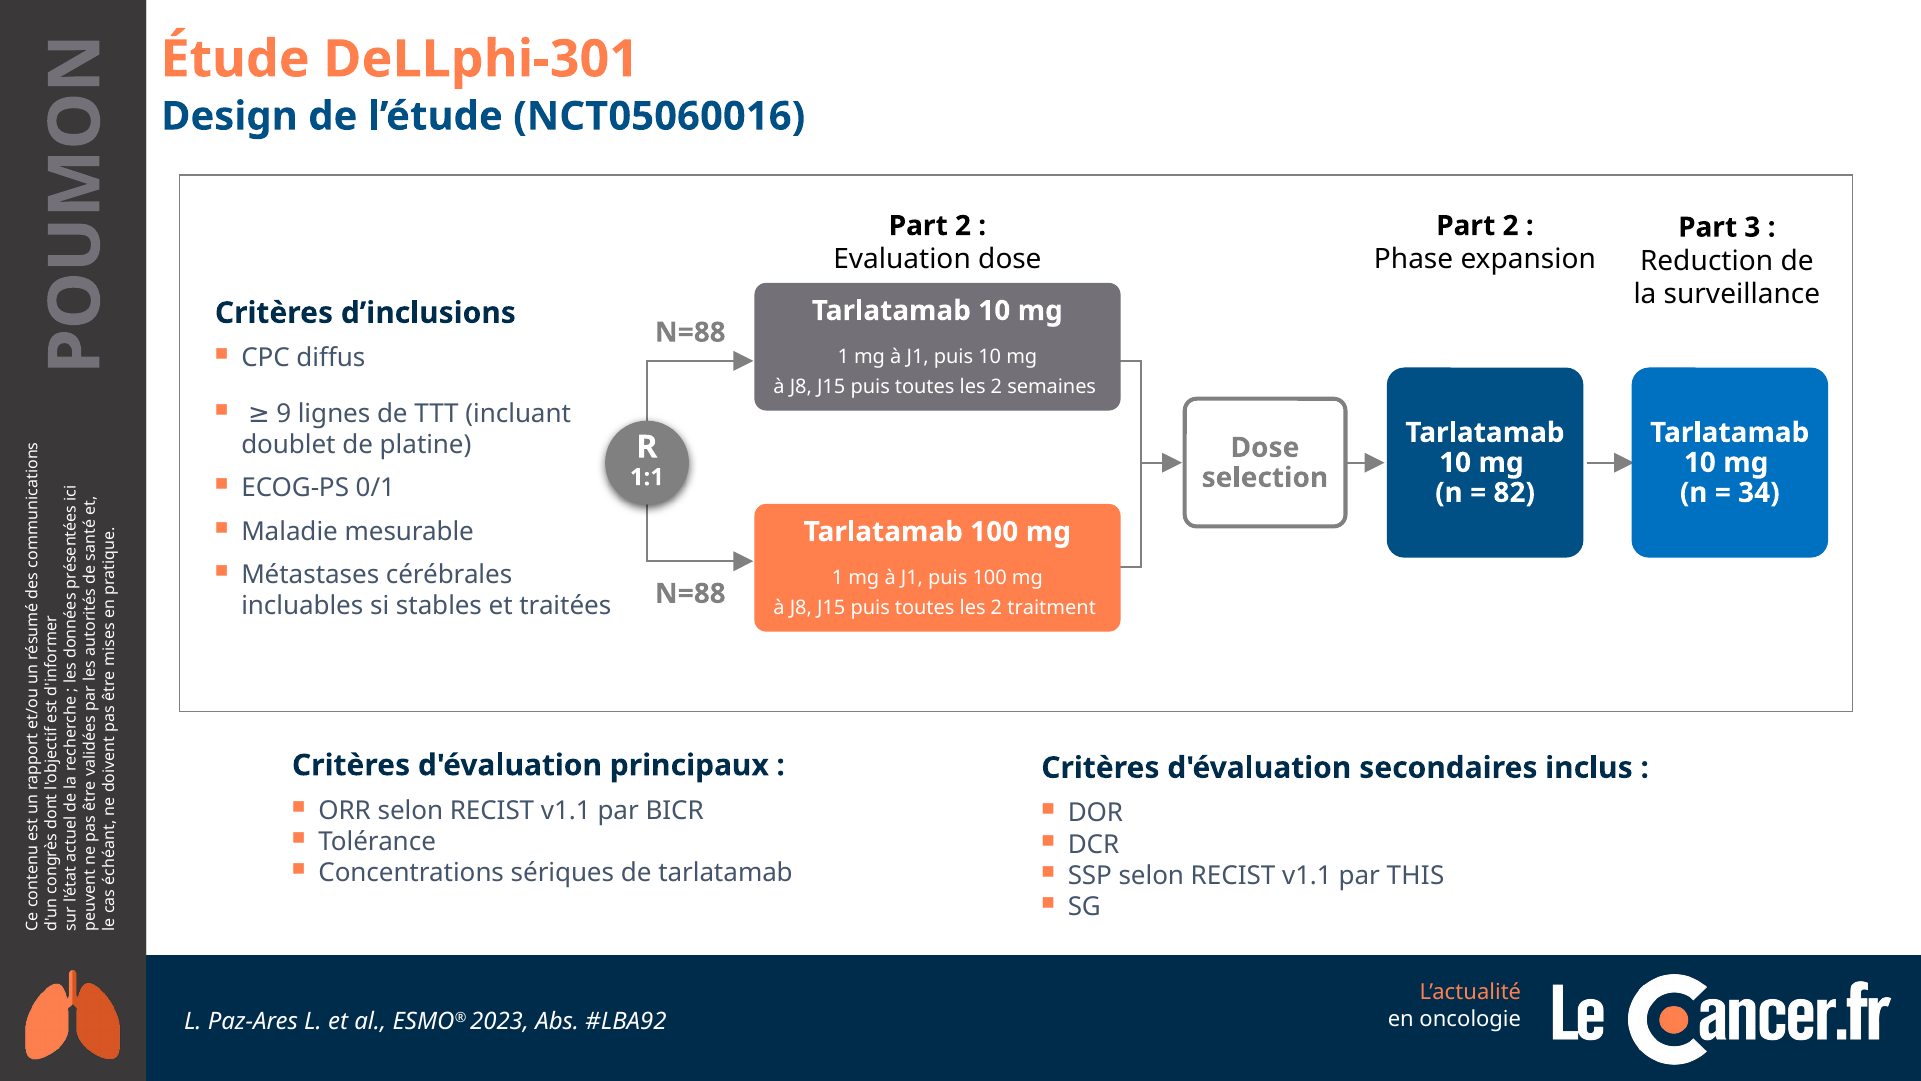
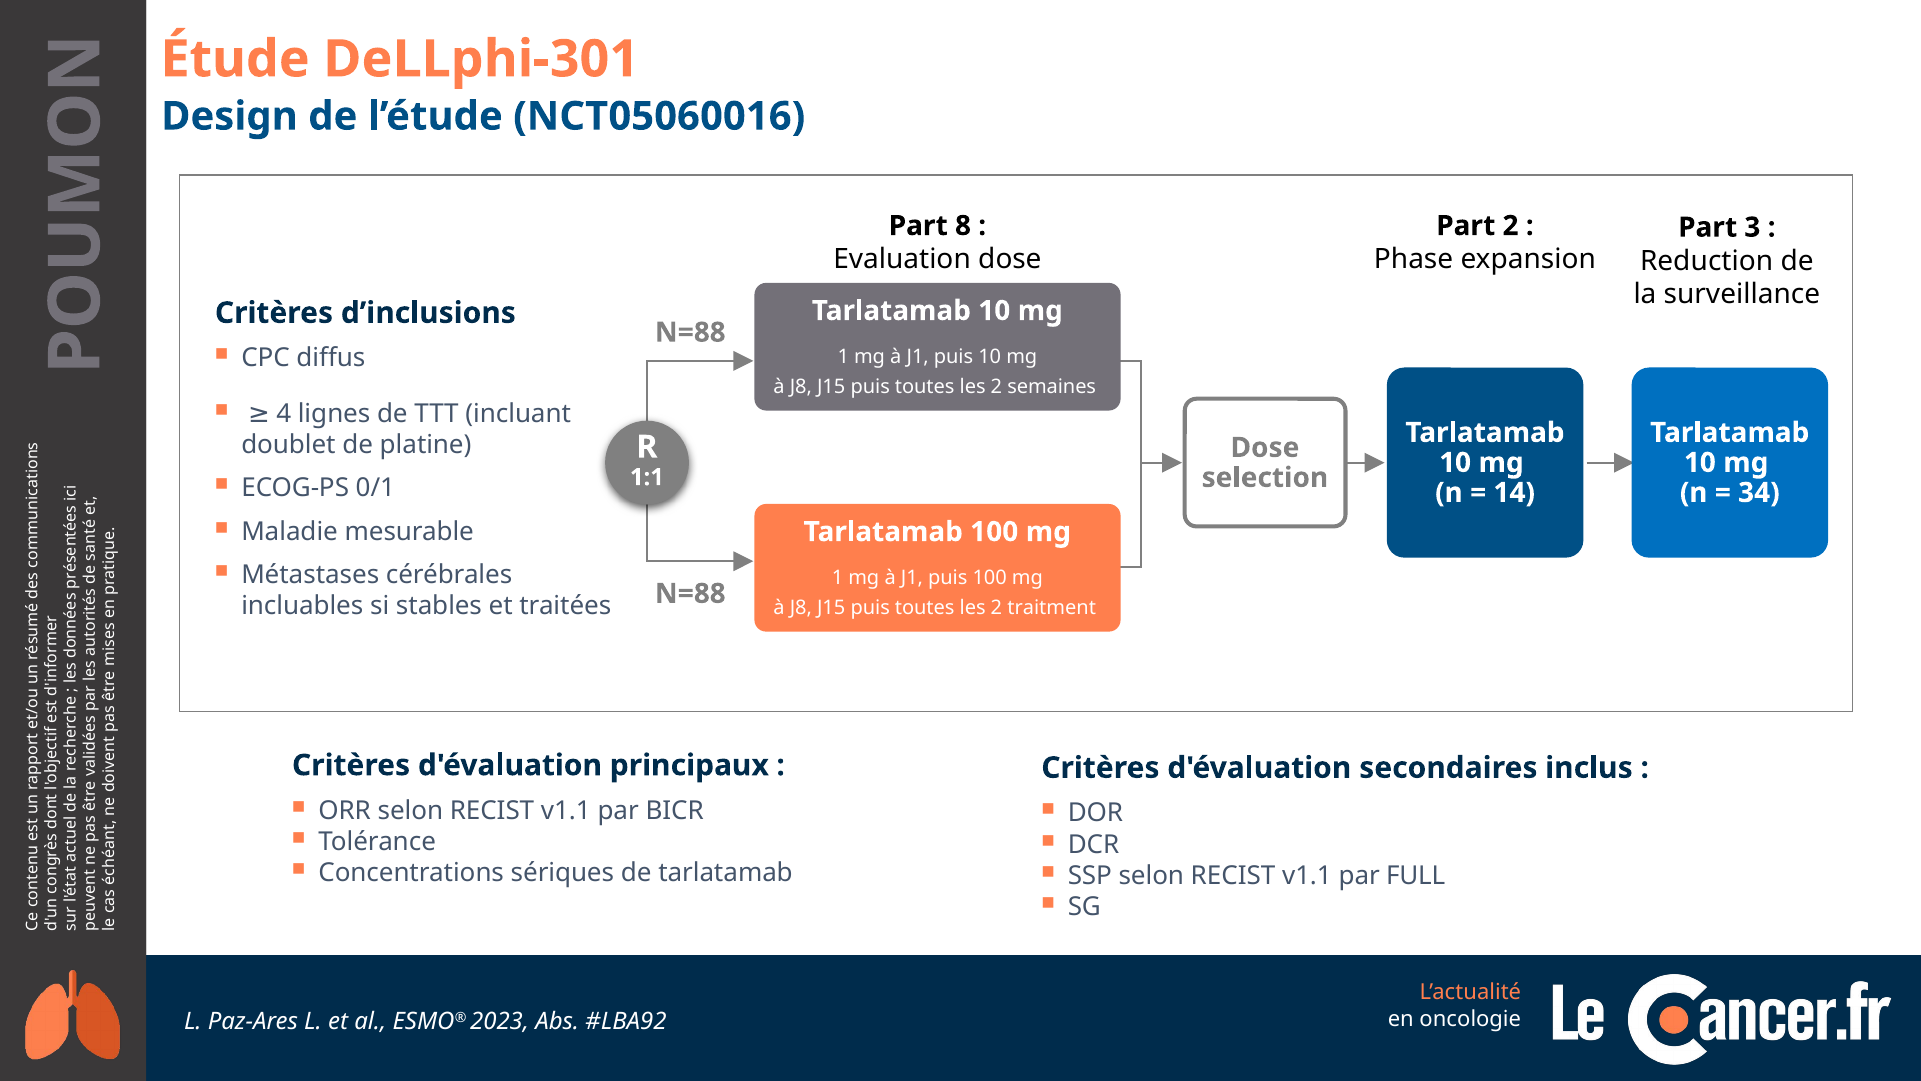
2: 2 -> 8 (963, 226)
9: 9 -> 4 (284, 414)
82: 82 -> 14 (1514, 493)
THIS: THIS -> FULL (1416, 875)
